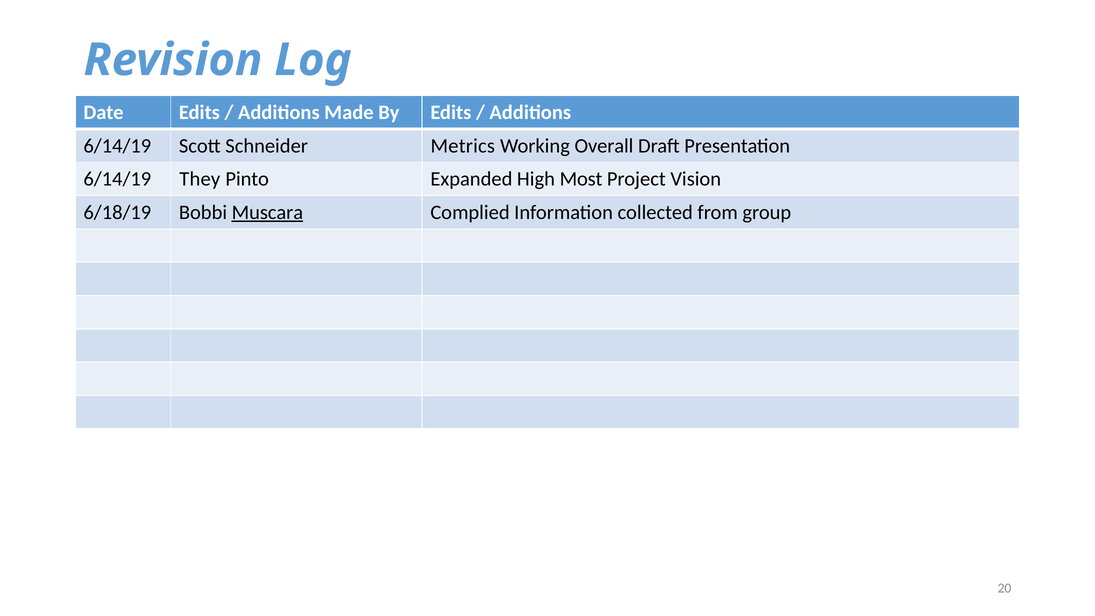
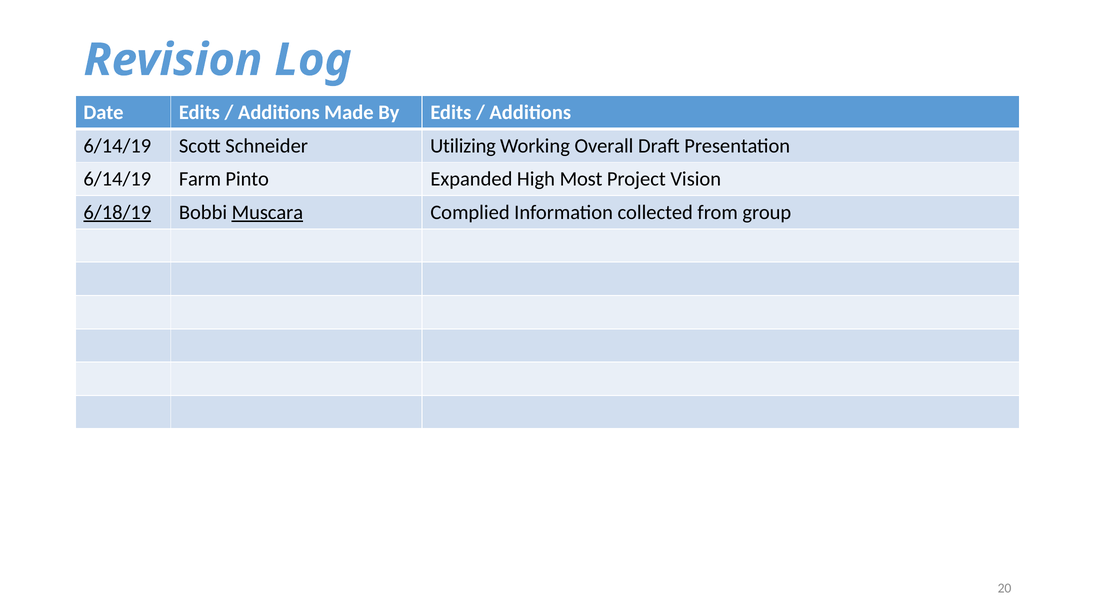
Metrics: Metrics -> Utilizing (463, 146)
They: They -> Farm (200, 179)
6/18/19 underline: none -> present (117, 212)
